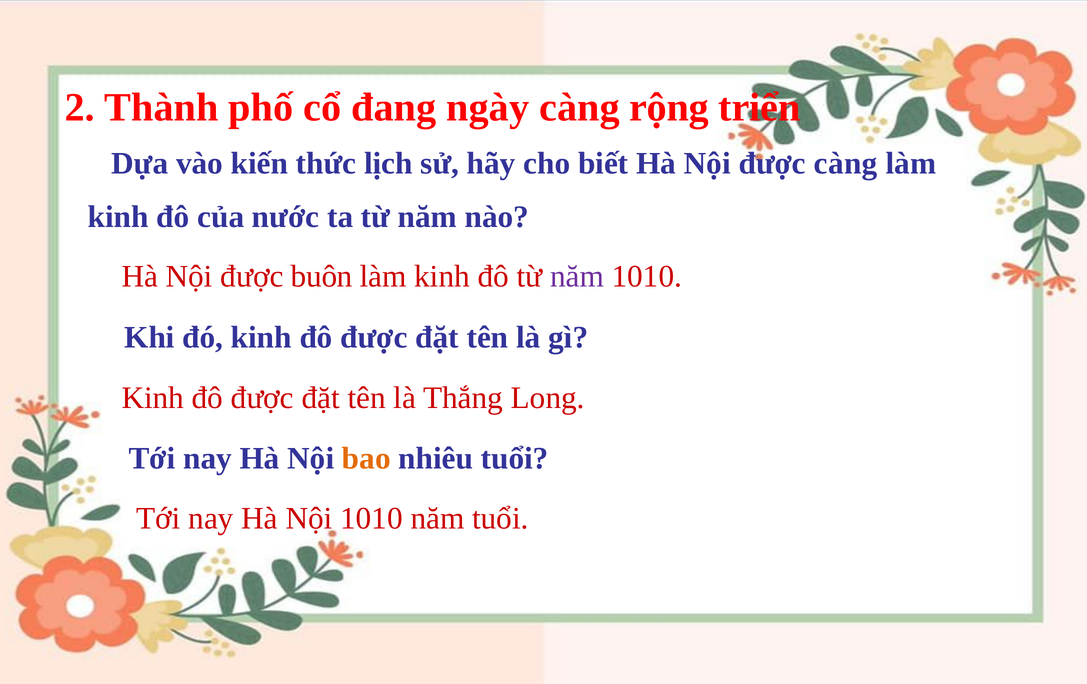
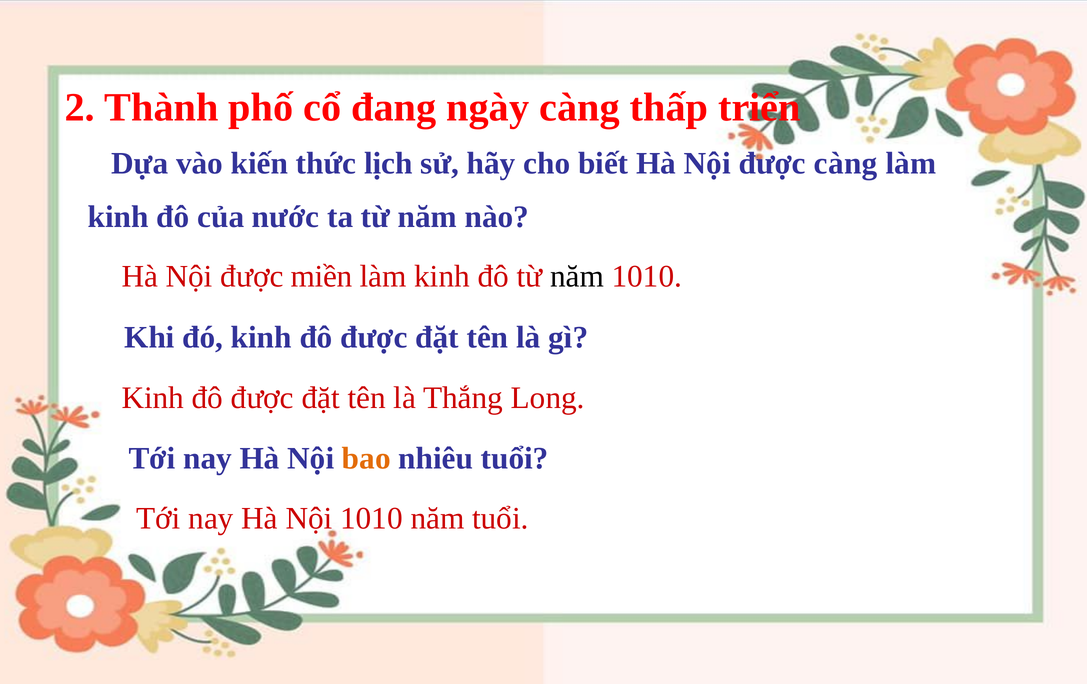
rộng: rộng -> thấp (669, 107)
buôn: buôn -> miền (322, 276)
năm colour: purple -> black (577, 276)
